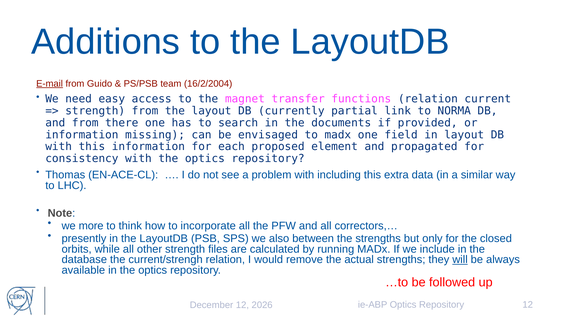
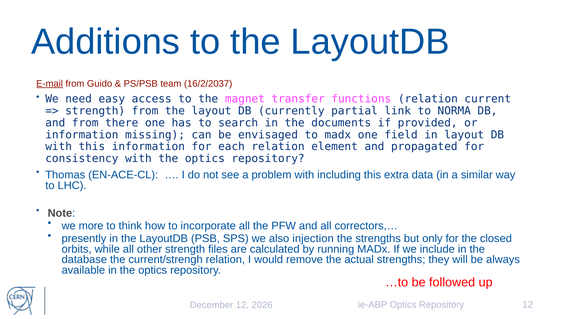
16/2/2004: 16/2/2004 -> 16/2/2037 (208, 84)
each proposed: proposed -> relation (278, 147)
between: between -> injection (313, 238)
will underline: present -> none (460, 260)
